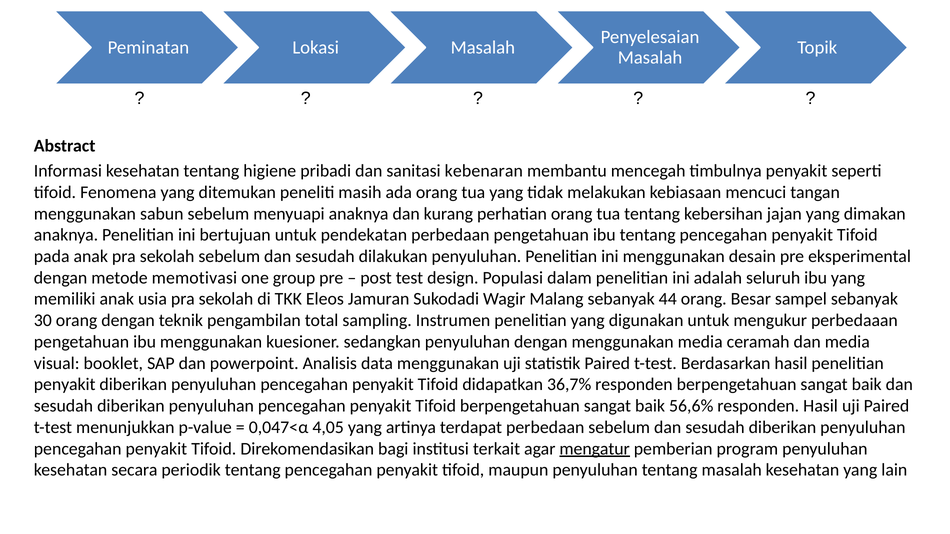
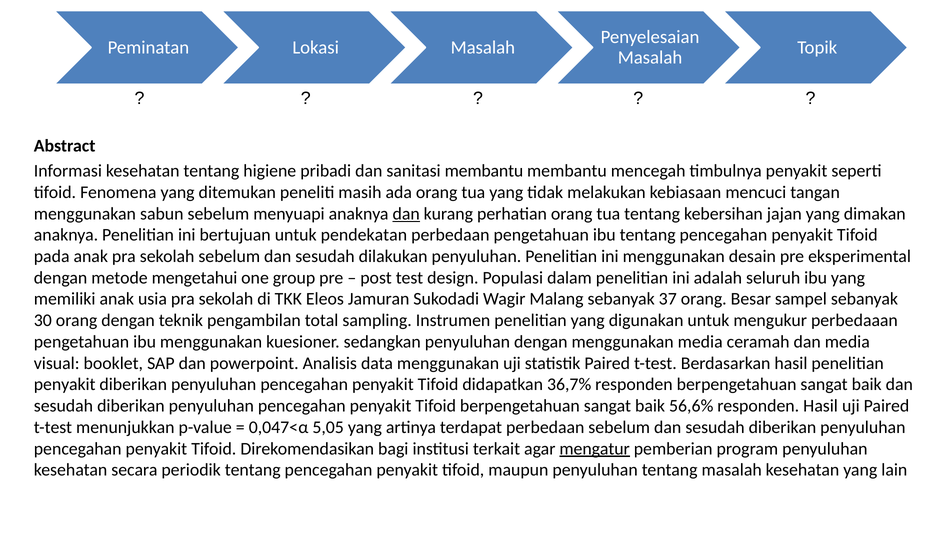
sanitasi kebenaran: kebenaran -> membantu (484, 171)
dan underline: none -> present (406, 214)
memotivasi: memotivasi -> mengetahui (195, 278)
44: 44 -> 37 (668, 299)
4,05: 4,05 -> 5,05 (328, 428)
